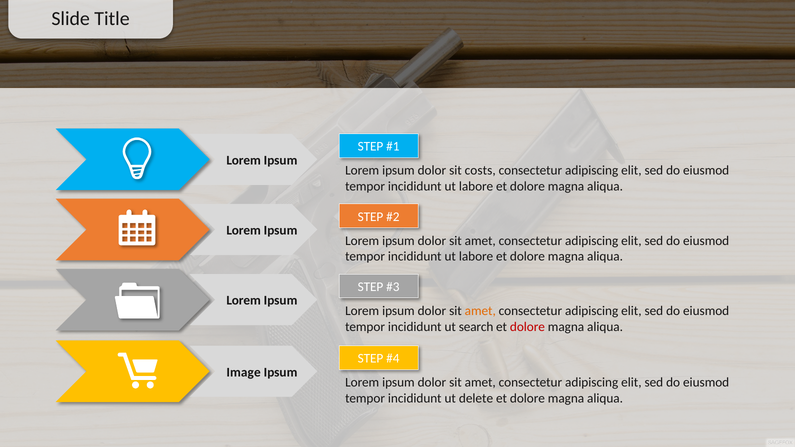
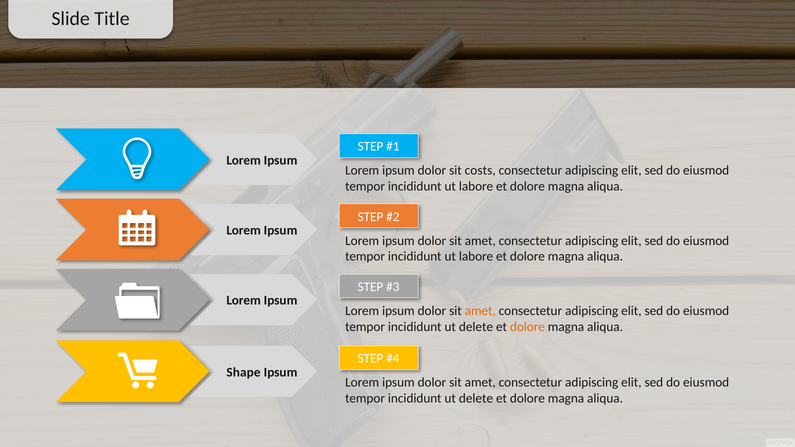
search: search -> delete (476, 327)
dolore colour: red -> orange (527, 327)
Image: Image -> Shape (244, 372)
